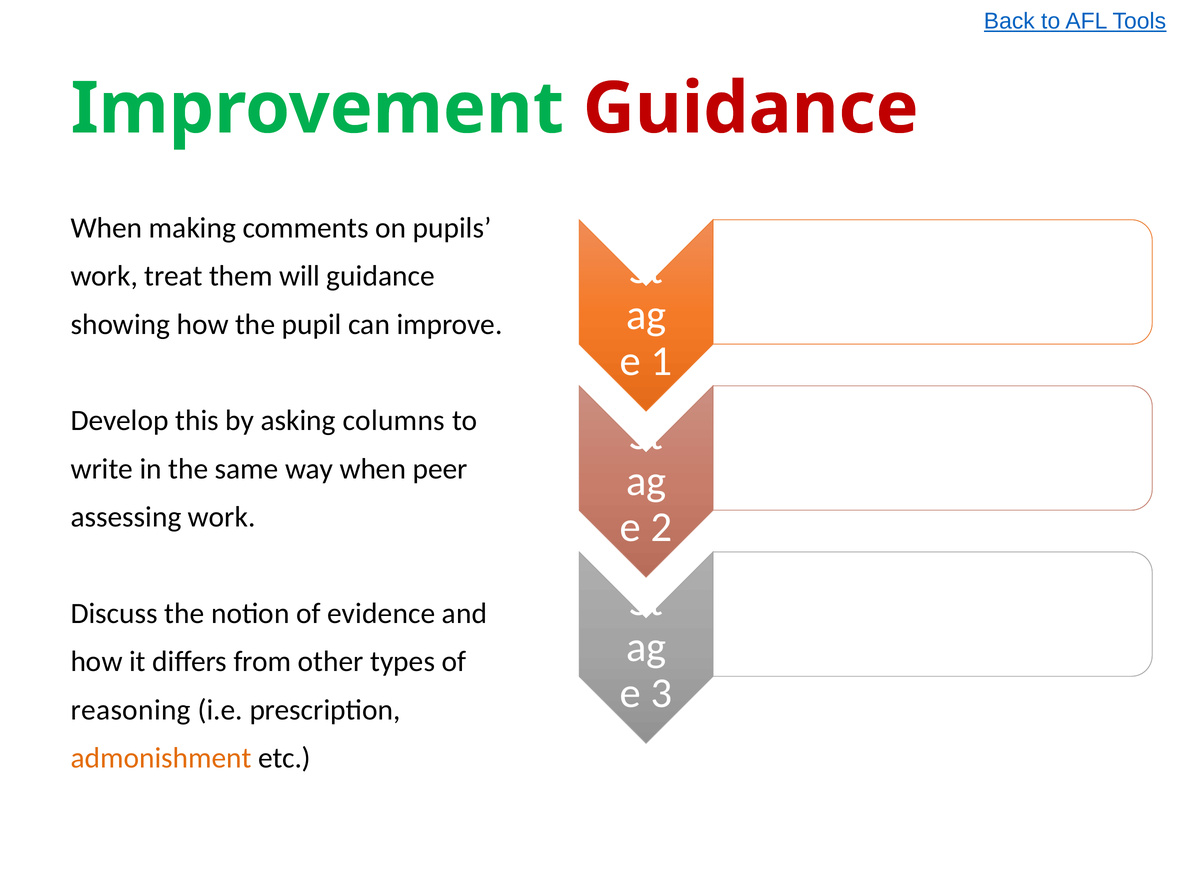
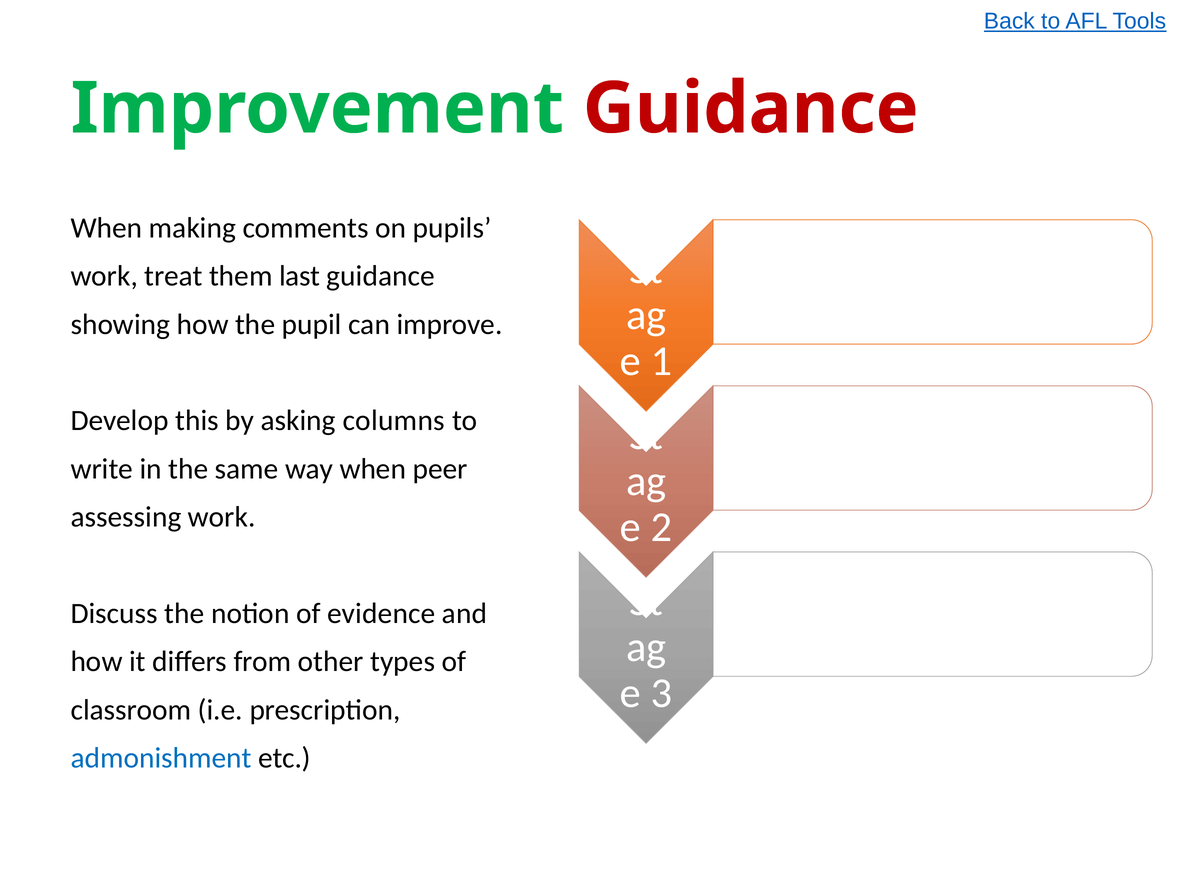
will: will -> last (300, 276)
reasoning: reasoning -> classroom (131, 710)
admonishment colour: orange -> blue (161, 758)
